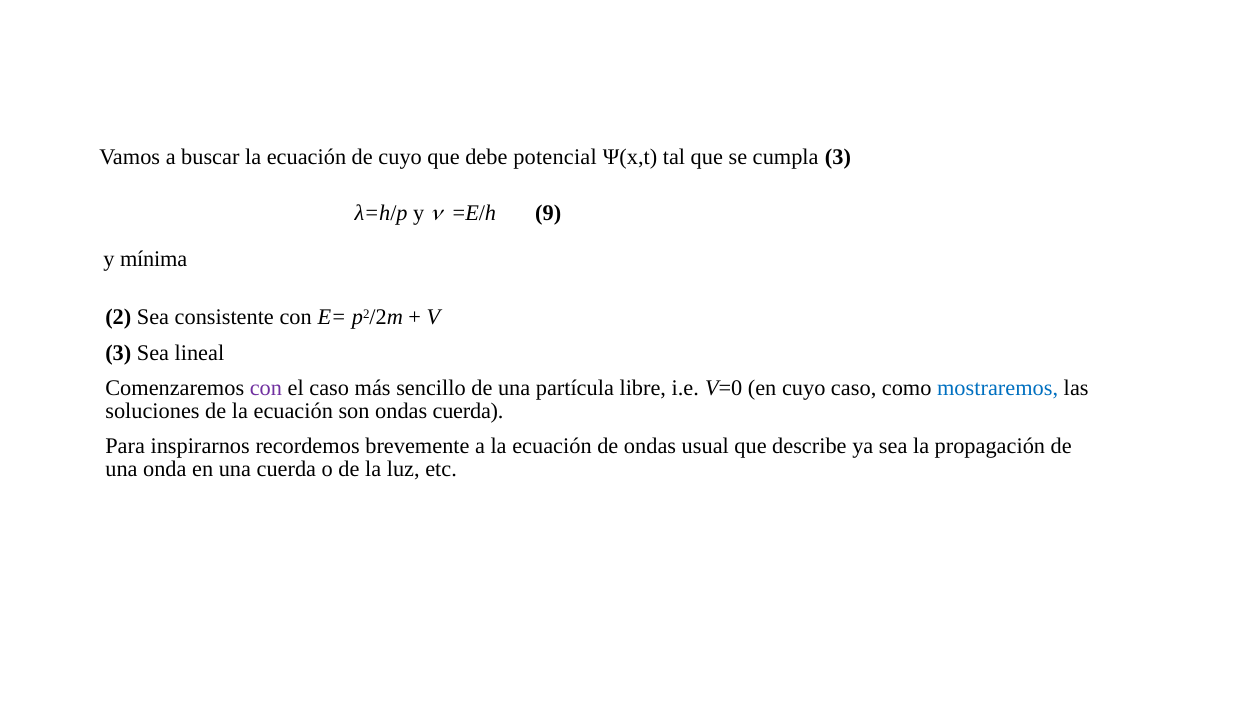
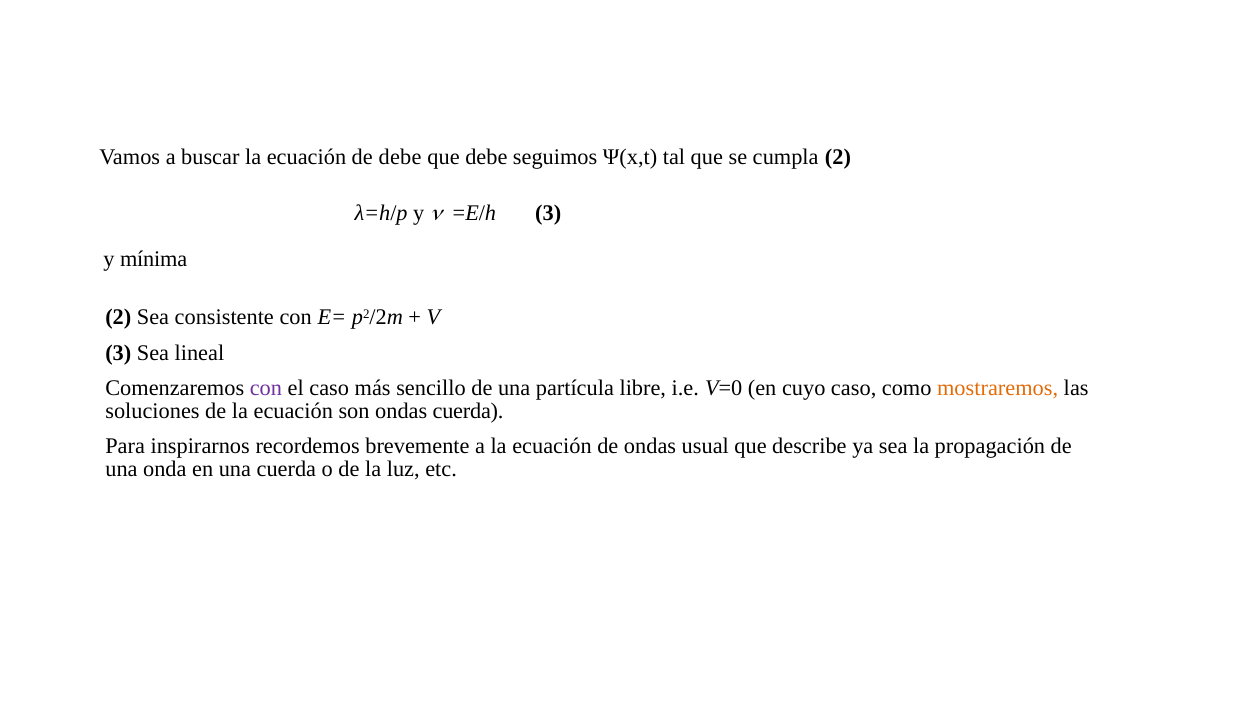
de cuyo: cuyo -> debe (400, 157)
potencial: potencial -> seguimos (555, 157)
cumpla 3: 3 -> 2 (838, 157)
=E/h 9: 9 -> 3 (548, 213)
mostraremos colour: blue -> orange (998, 388)
